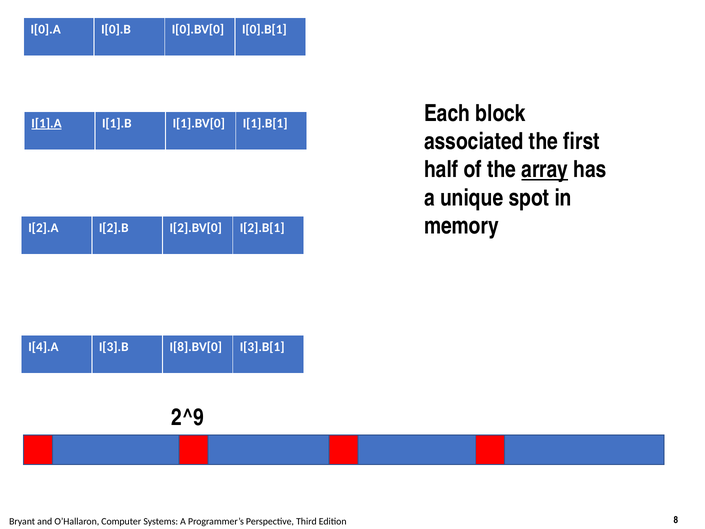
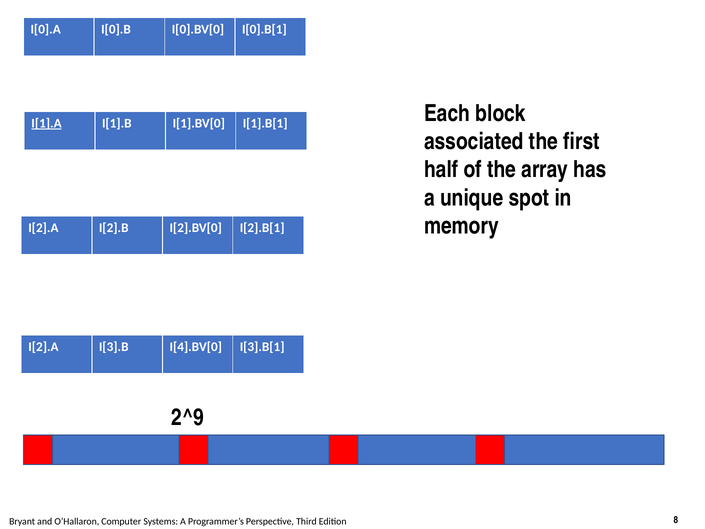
array underline: present -> none (545, 170)
I[4].A: I[4].A -> I[2].A (43, 347)
I[8].BV[0: I[8].BV[0 -> I[4].BV[0 (196, 347)
